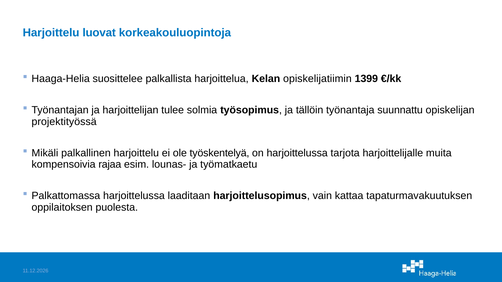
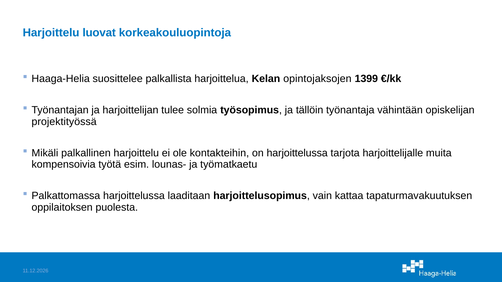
opiskelijatiimin: opiskelijatiimin -> opintojaksojen (317, 79)
suunnattu: suunnattu -> vähintään (400, 110)
työskentelyä: työskentelyä -> kontakteihin (219, 153)
rajaa: rajaa -> työtä (110, 165)
